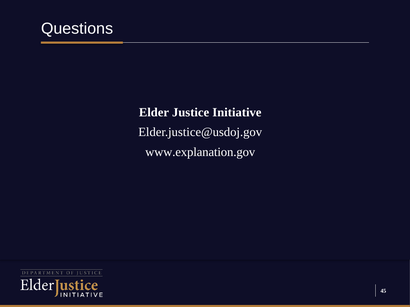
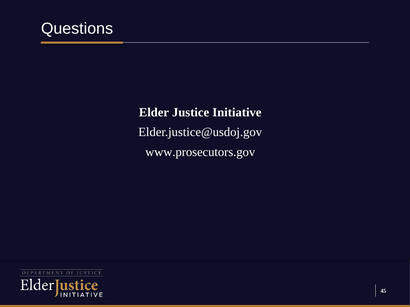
www.explanation.gov: www.explanation.gov -> www.prosecutors.gov (200, 152)
